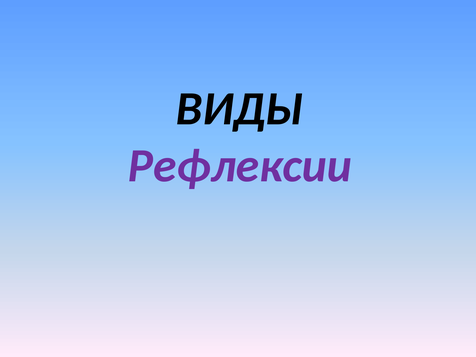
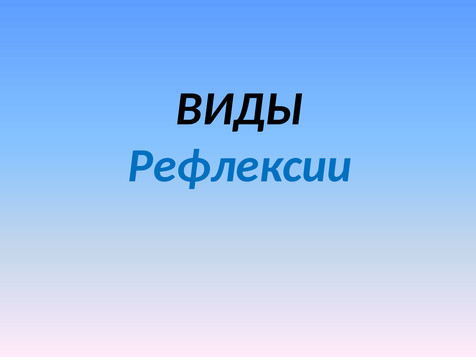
Рефлексии colour: purple -> blue (240, 166)
